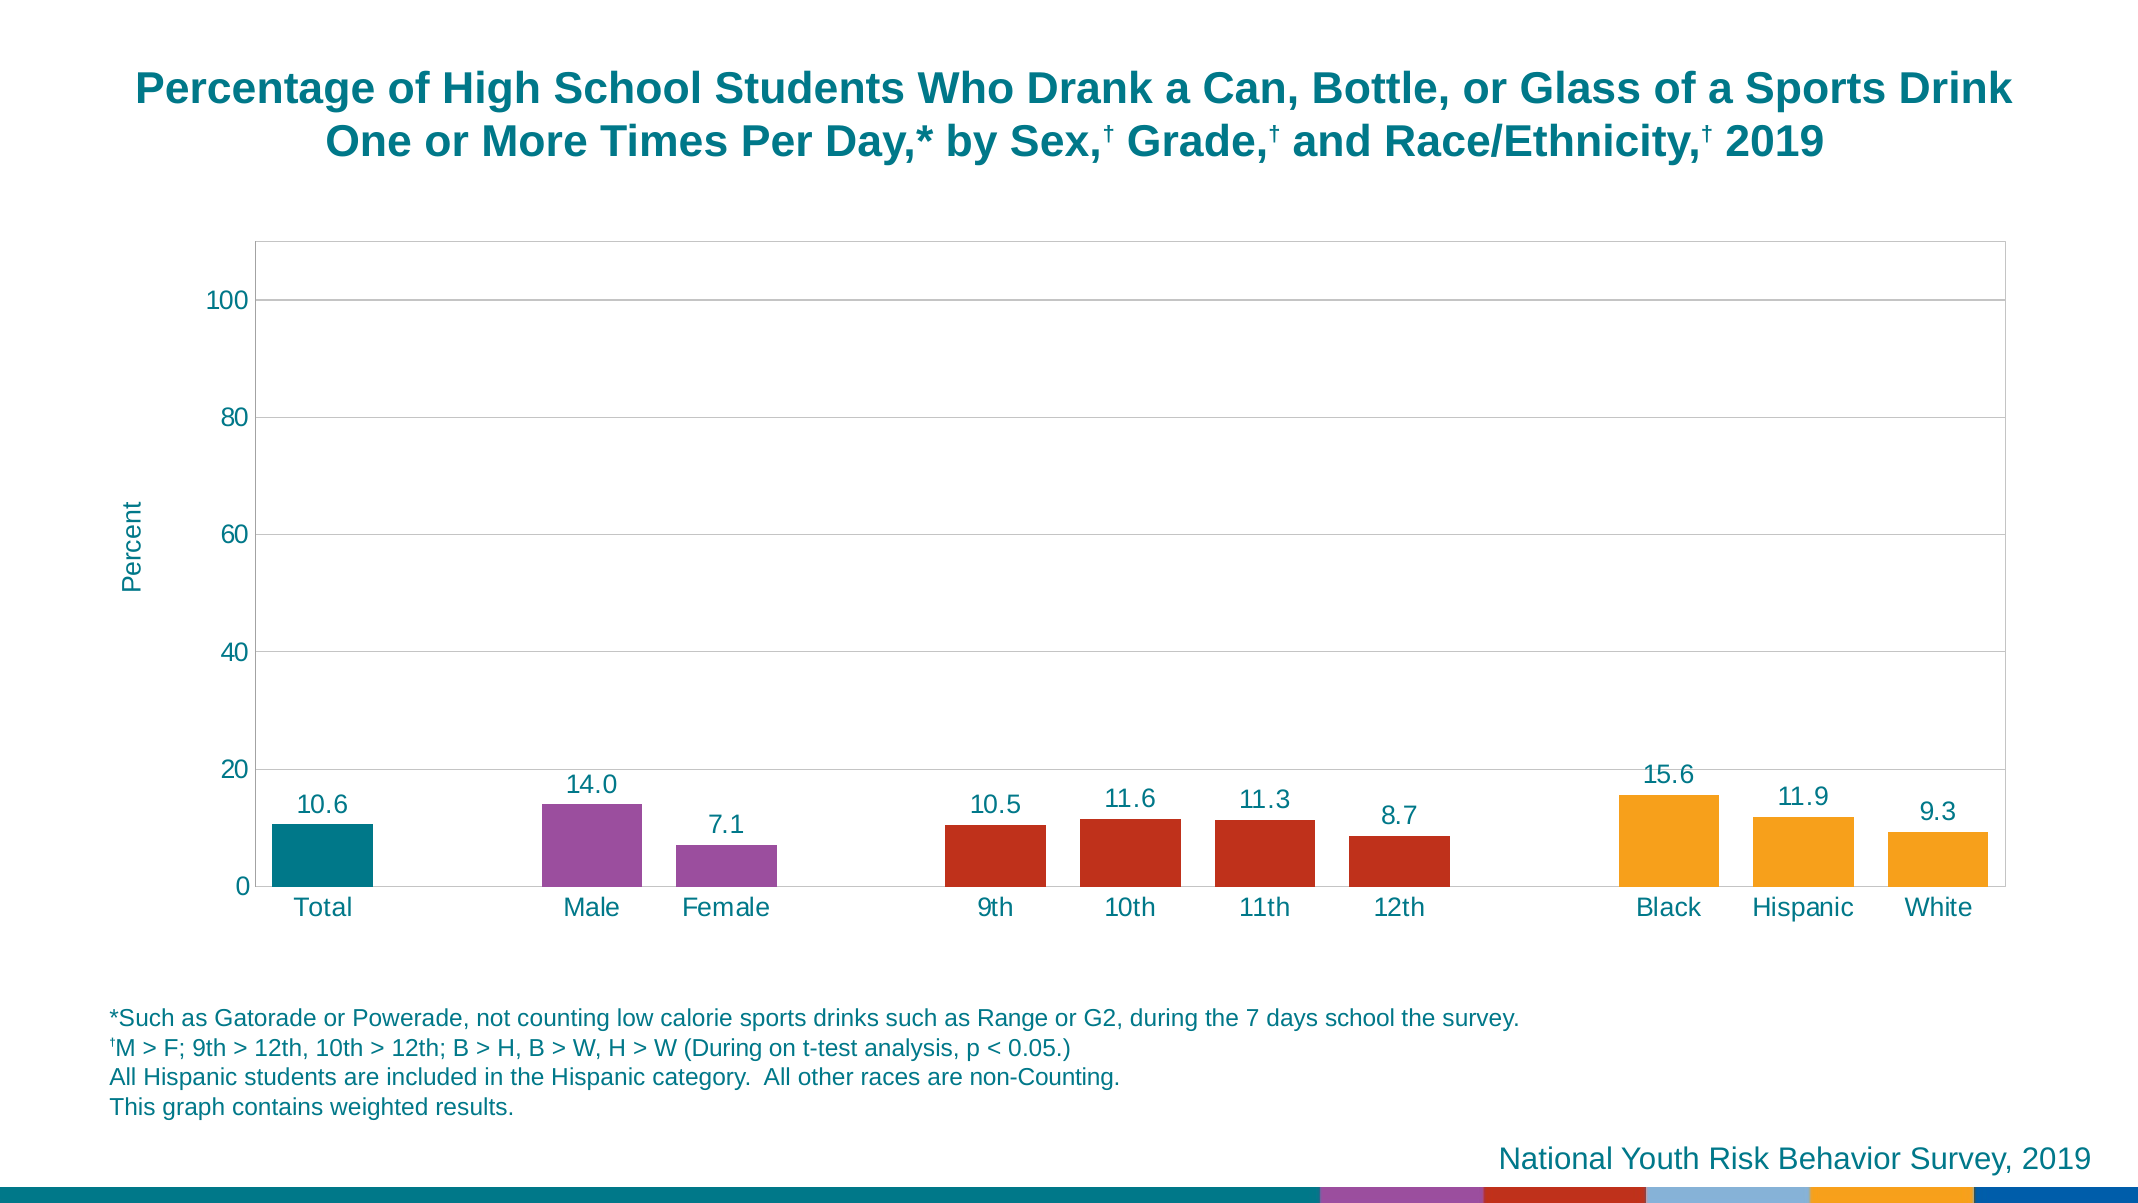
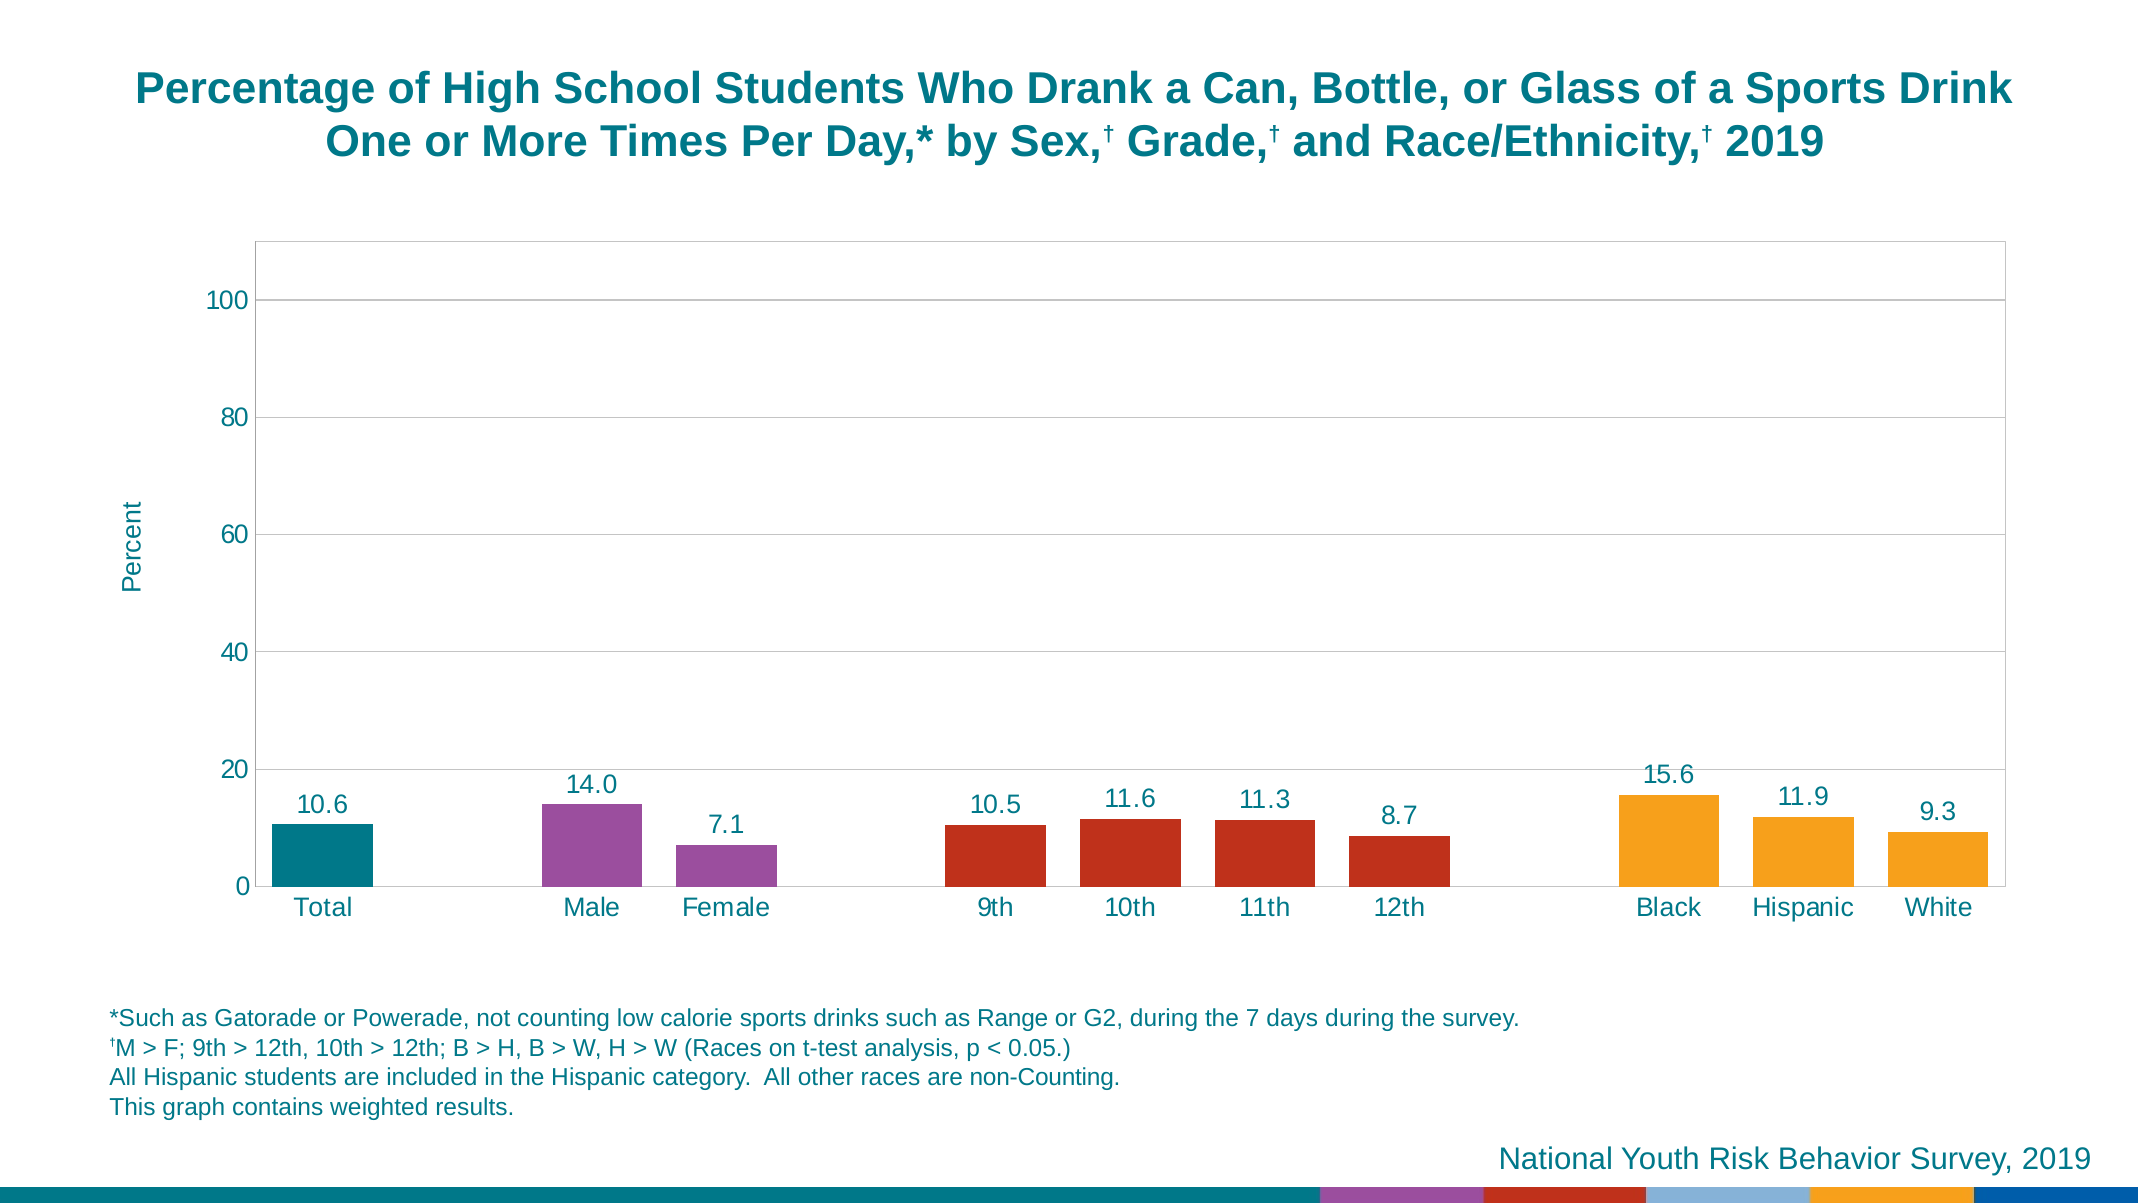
days school: school -> during (1360, 1018)
W During: During -> Races (723, 1048)
